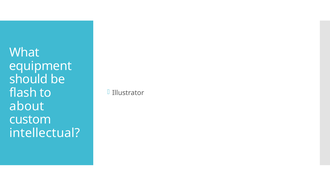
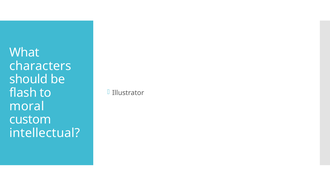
equipment: equipment -> characters (40, 66)
about: about -> moral (27, 106)
